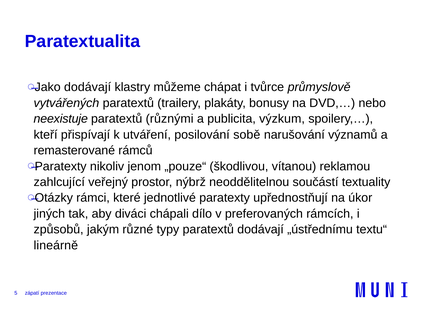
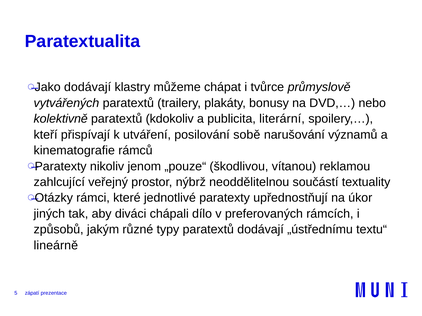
neexistuje: neexistuje -> kolektivně (61, 119)
různými: různými -> kdokoliv (170, 119)
výzkum: výzkum -> literární (282, 119)
remasterované: remasterované -> kinematografie (74, 151)
